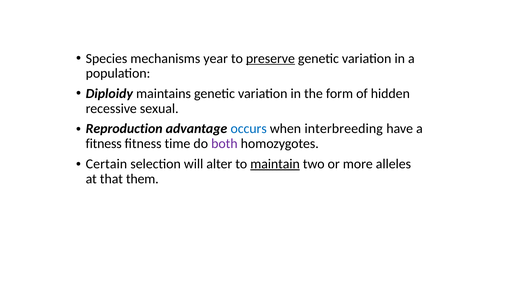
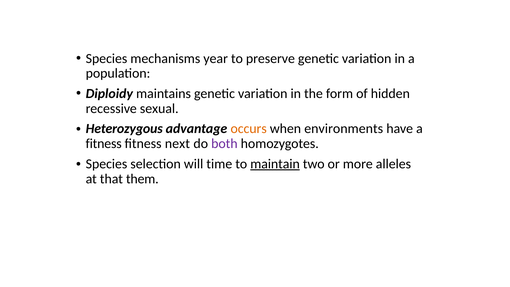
preserve underline: present -> none (270, 58)
Reproduction: Reproduction -> Heterozygous (124, 129)
occurs colour: blue -> orange (249, 129)
interbreeding: interbreeding -> environments (344, 129)
time: time -> next (177, 144)
Certain: Certain -> Species (106, 164)
alter: alter -> time (219, 164)
